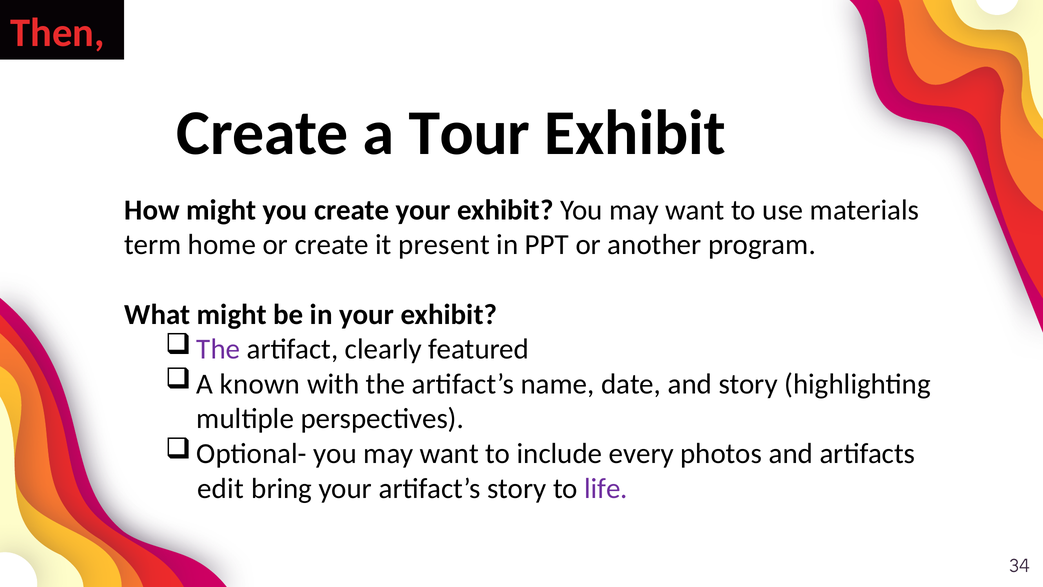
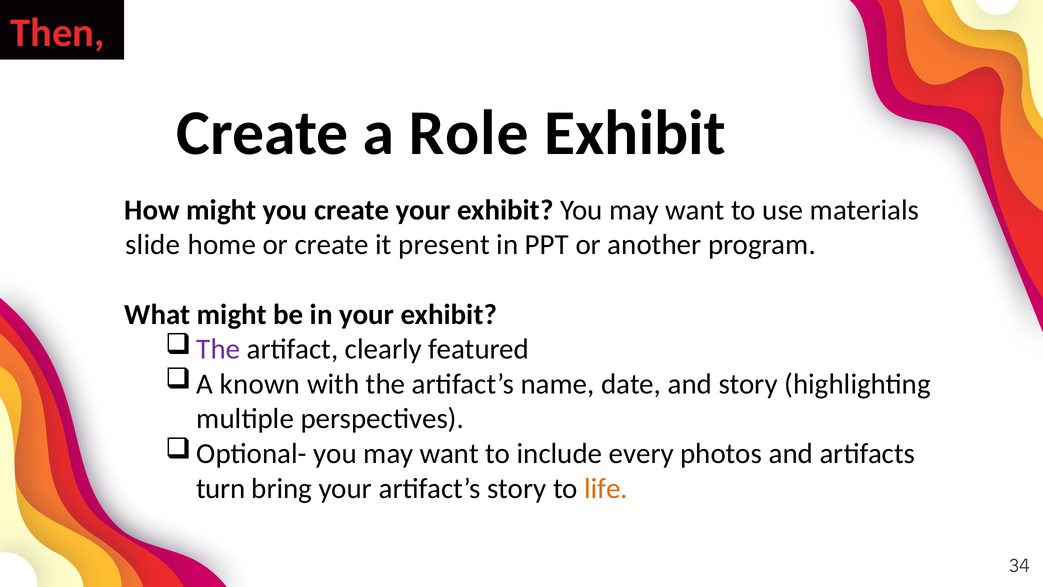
Tour: Tour -> Role (469, 133)
term: term -> slide (153, 245)
edit: edit -> turn (221, 488)
life colour: purple -> orange (606, 488)
